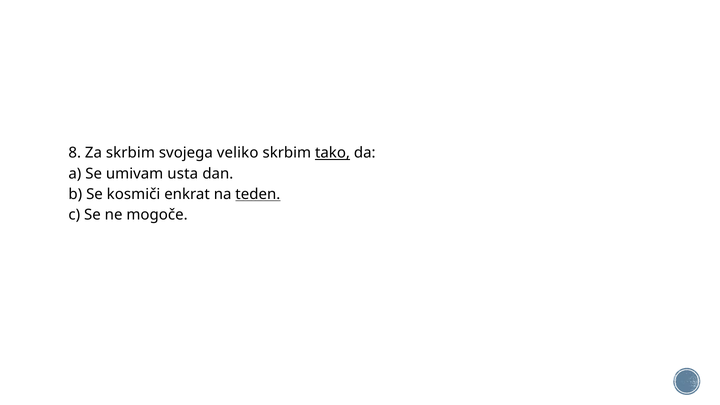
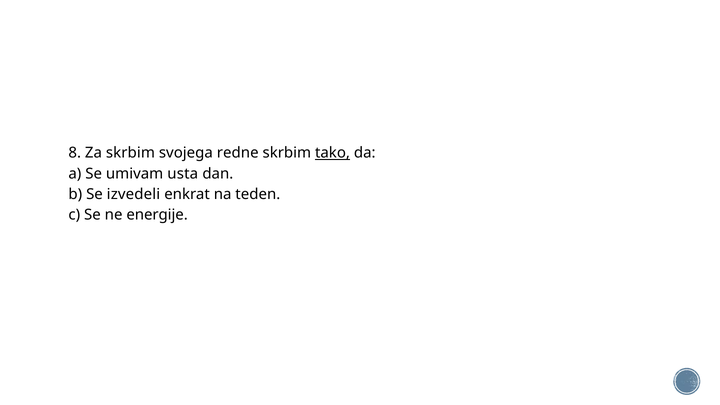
veliko: veliko -> redne (238, 153)
kosmiči: kosmiči -> izvedeli (133, 194)
teden underline: present -> none (258, 194)
mogoče: mogoče -> energije (157, 215)
